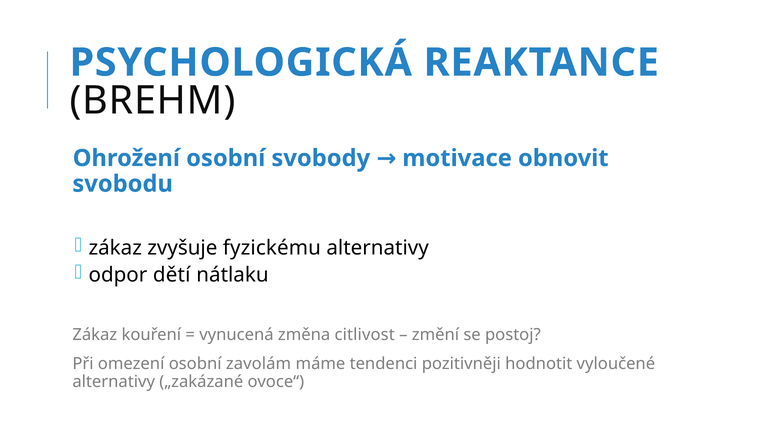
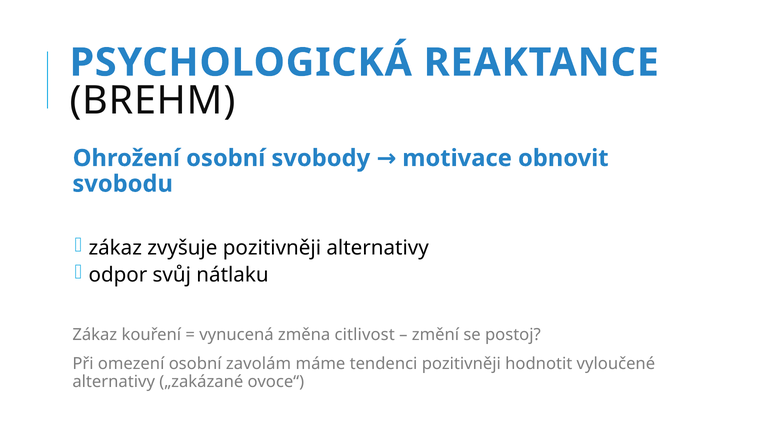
zvyšuje fyzickému: fyzickému -> pozitivněji (272, 248)
dětí: dětí -> svůj (172, 275)
